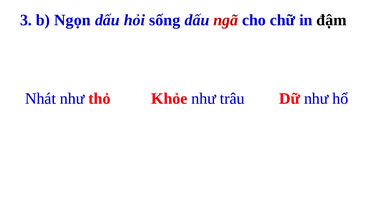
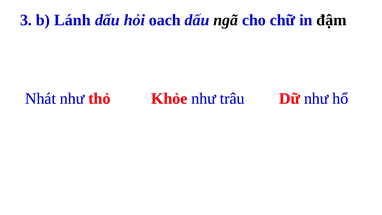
Ngọn: Ngọn -> Lánh (72, 20)
sống: sống -> oach (165, 20)
ngã colour: red -> black (226, 20)
